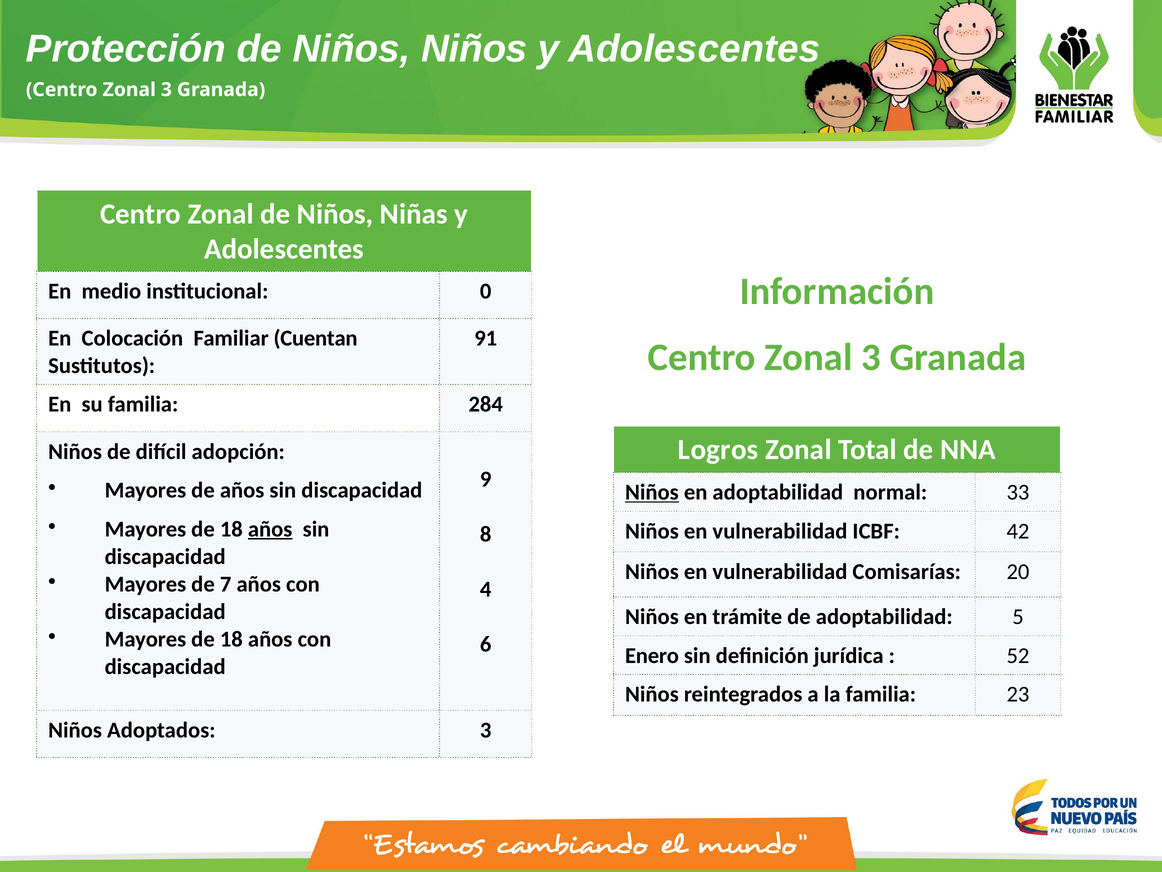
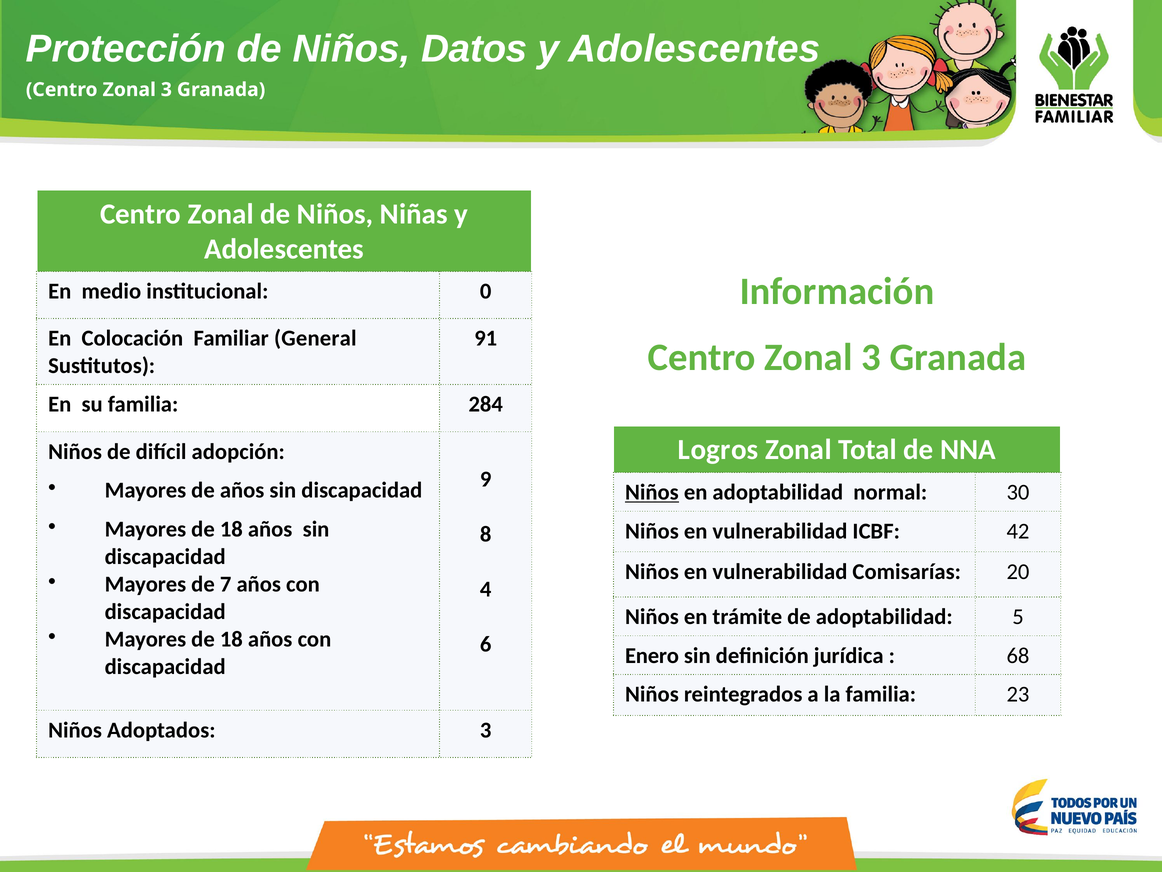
Niños Niños: Niños -> Datos (474, 49)
Cuentan: Cuentan -> General (315, 338)
33: 33 -> 30 (1018, 492)
años underline: present -> none (270, 529)
52: 52 -> 68 (1018, 655)
